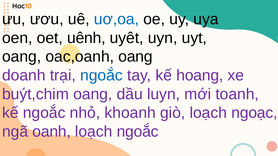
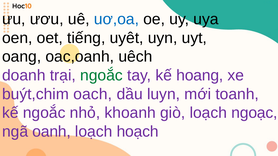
uênh: uênh -> tiếng (86, 38)
oac,oanh oang: oang -> uêch (135, 57)
ngoắc colour: blue -> green (101, 76)
buýt,chim oang: oang -> oach (93, 94)
loạch ngoắc: ngoắc -> hoạch (138, 132)
